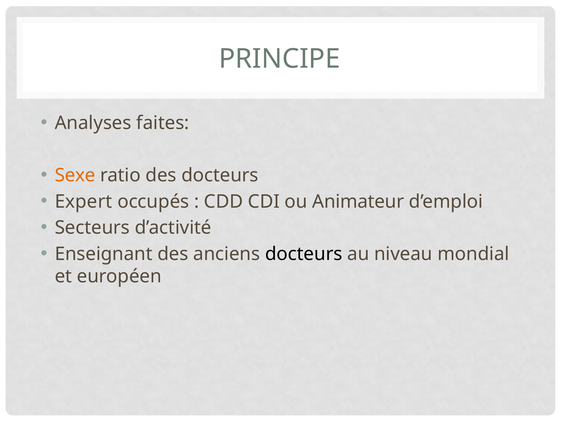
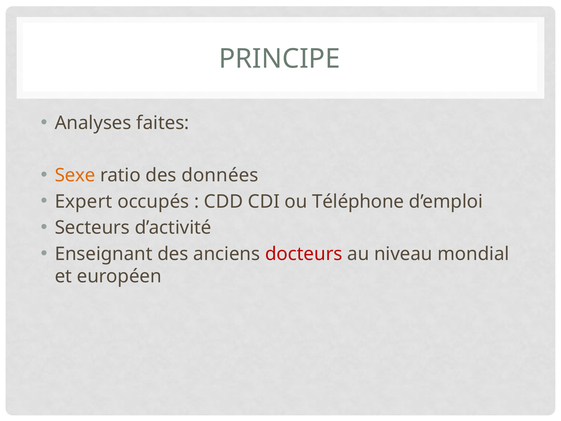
des docteurs: docteurs -> données (220, 175)
Animateur: Animateur -> Téléphone (358, 201)
docteurs colour: black -> red (304, 254)
